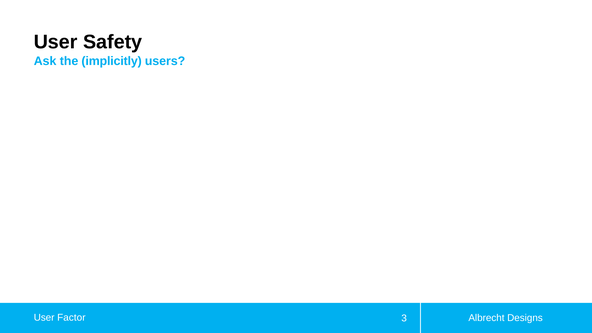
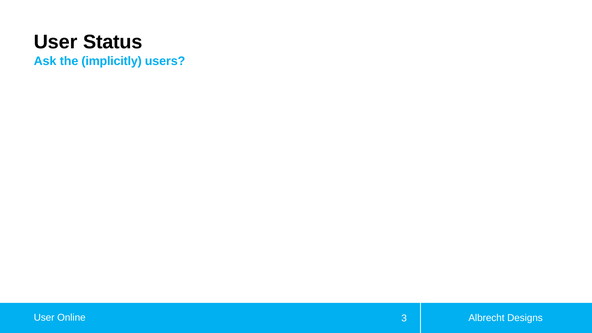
Safety: Safety -> Status (113, 42)
Factor: Factor -> Online (71, 317)
